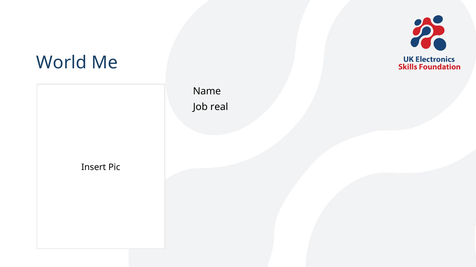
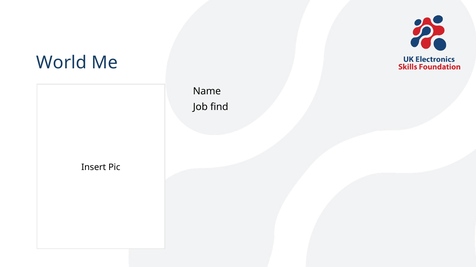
real: real -> find (219, 107)
